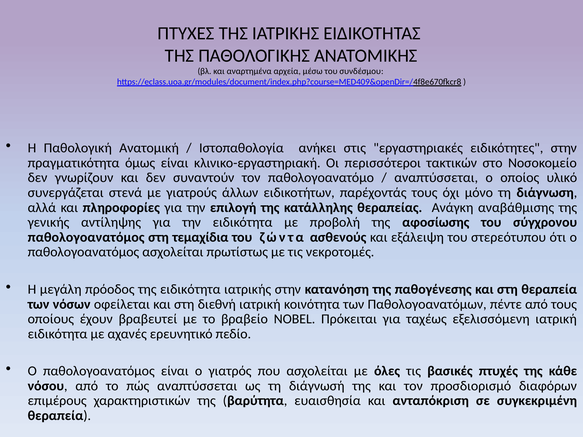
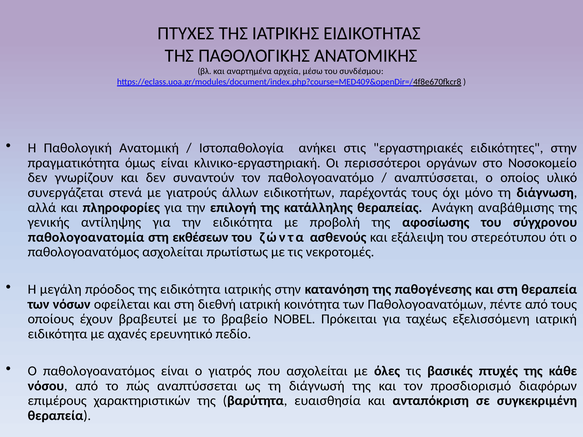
τακτικών: τακτικών -> οργάνων (452, 163)
παθολογοανατόμος: παθολογοανατόμος -> παθολογοανατομία (86, 237)
τεμαχίδια: τεμαχίδια -> εκθέσεων (200, 237)
